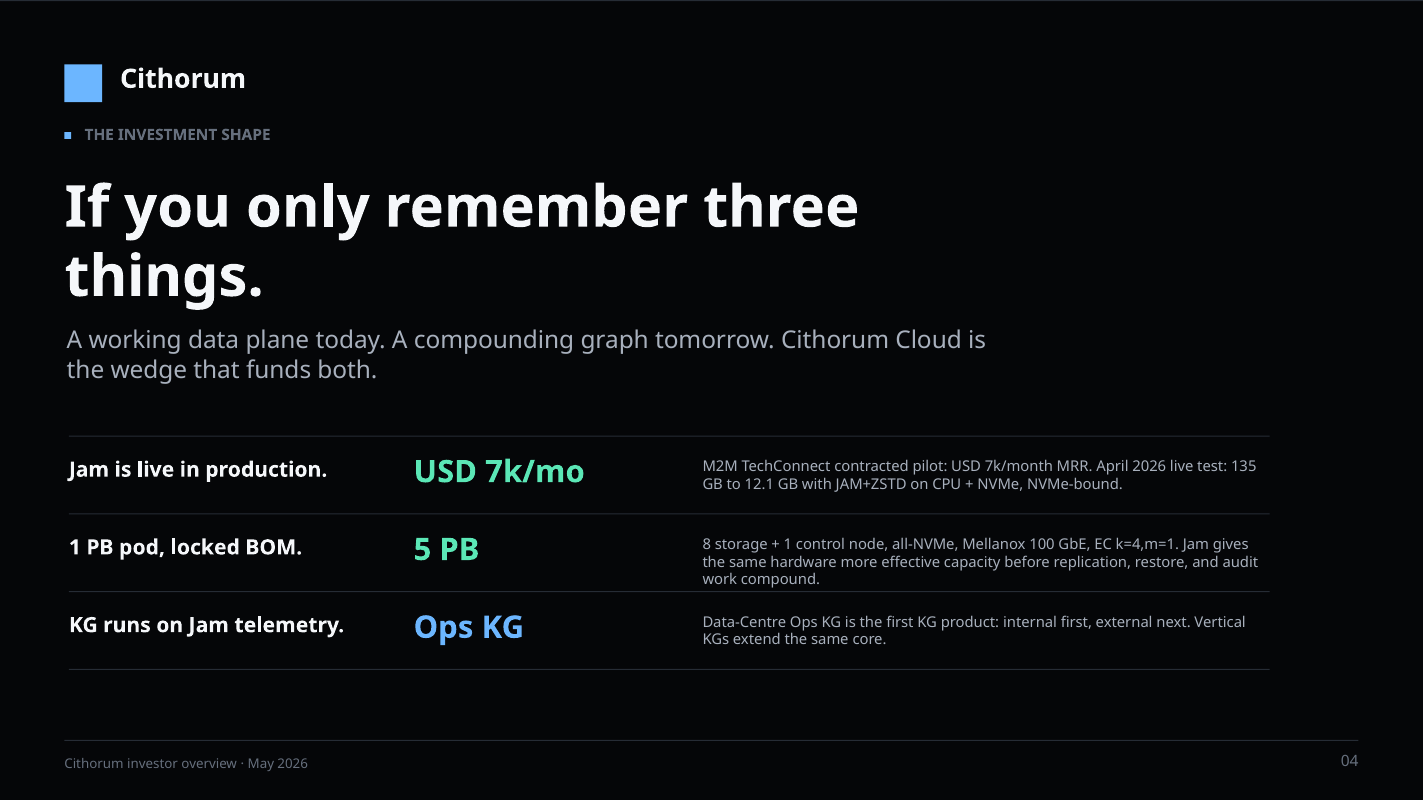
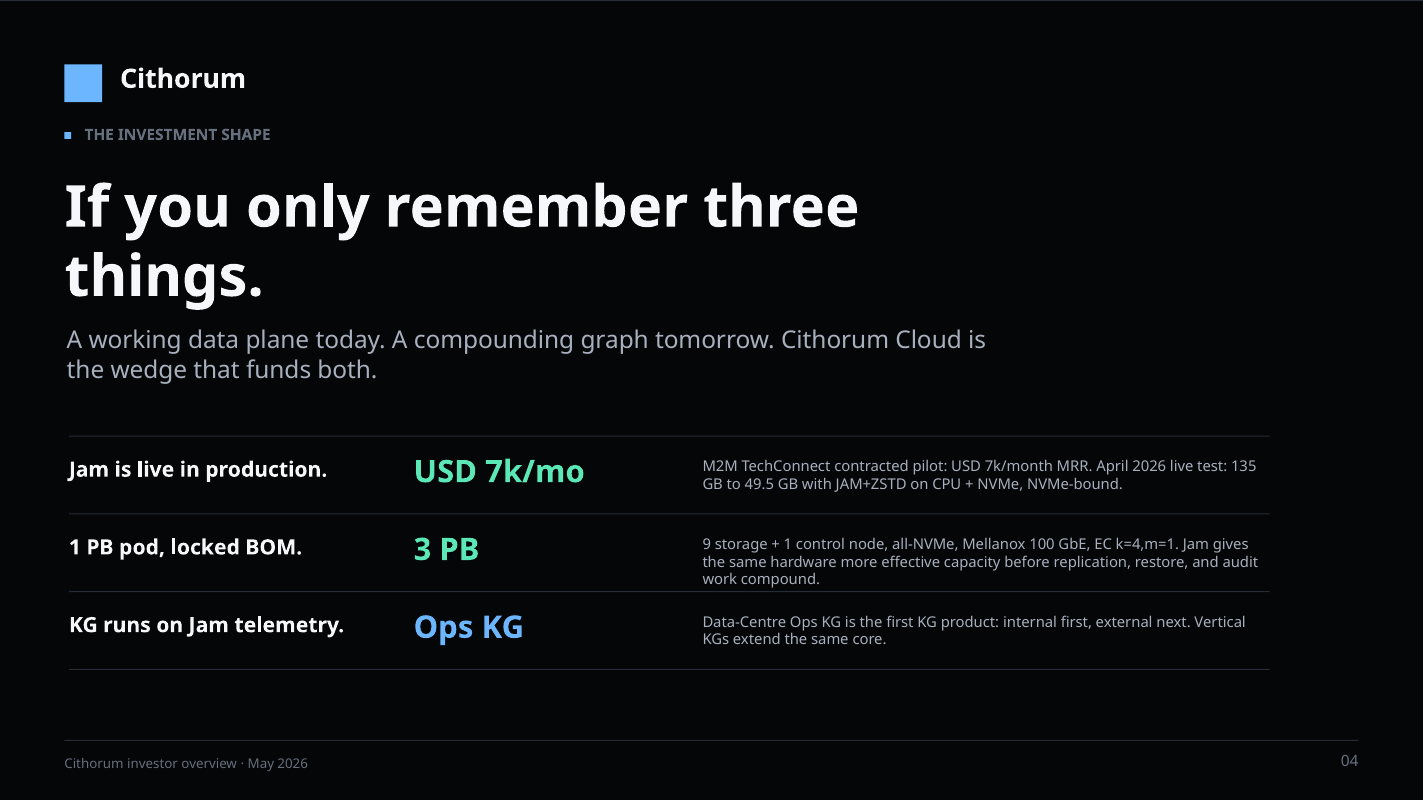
12.1: 12.1 -> 49.5 (759, 485)
5: 5 -> 3 (422, 550)
8: 8 -> 9 (707, 545)
